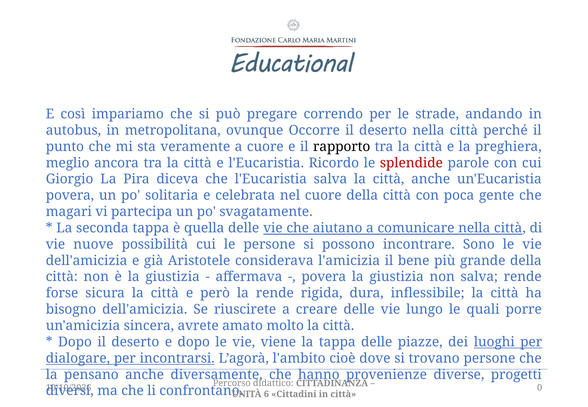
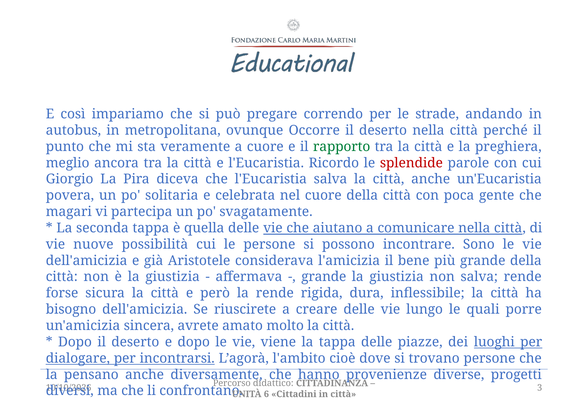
rapporto colour: black -> green (342, 147)
povera: povera -> grande (324, 277)
0: 0 -> 3 (540, 388)
